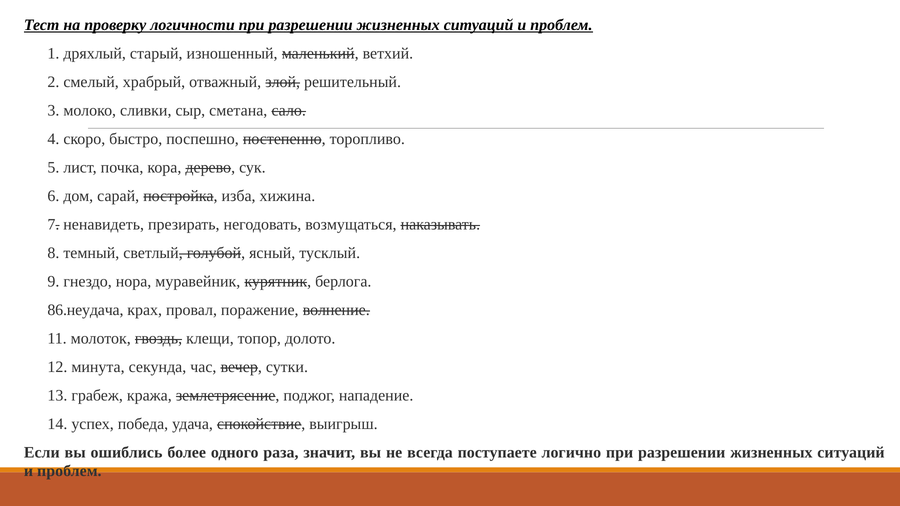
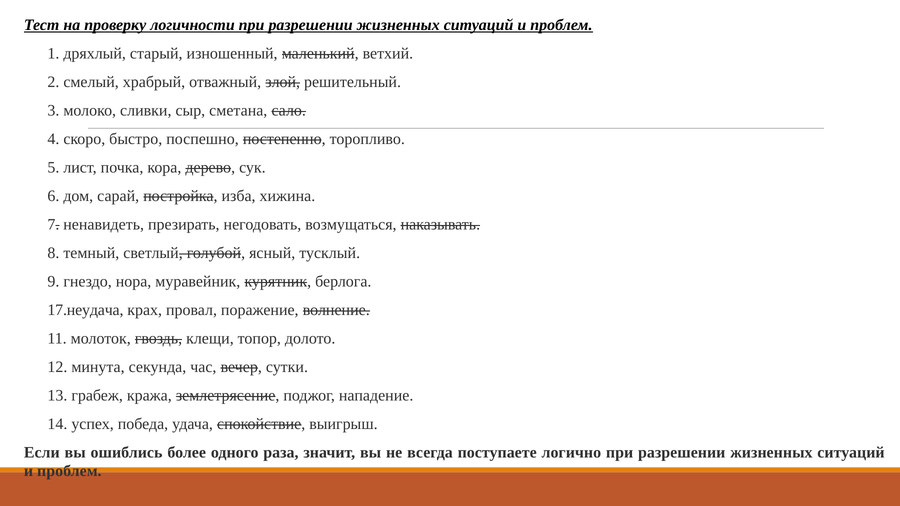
86.неудача: 86.неудача -> 17.неудача (85, 310)
